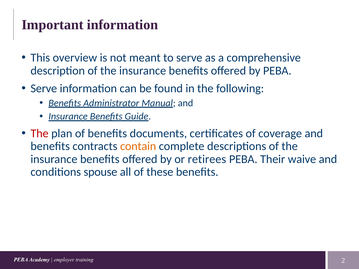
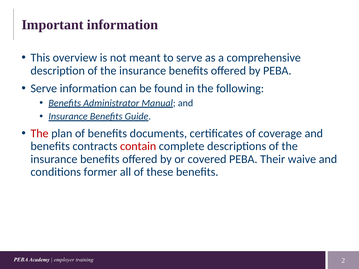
contain colour: orange -> red (138, 146)
retirees: retirees -> covered (207, 159)
spouse: spouse -> former (100, 172)
